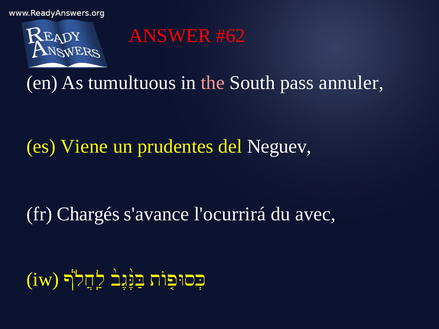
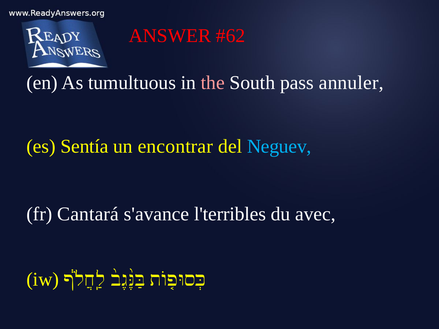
Viene: Viene -> Sentía (84, 147)
prudentes: prudentes -> encontrar (175, 147)
Neguev colour: white -> light blue (279, 147)
Chargés: Chargés -> Cantará (88, 214)
l'ocurrirá: l'ocurrirá -> l'terribles (230, 214)
